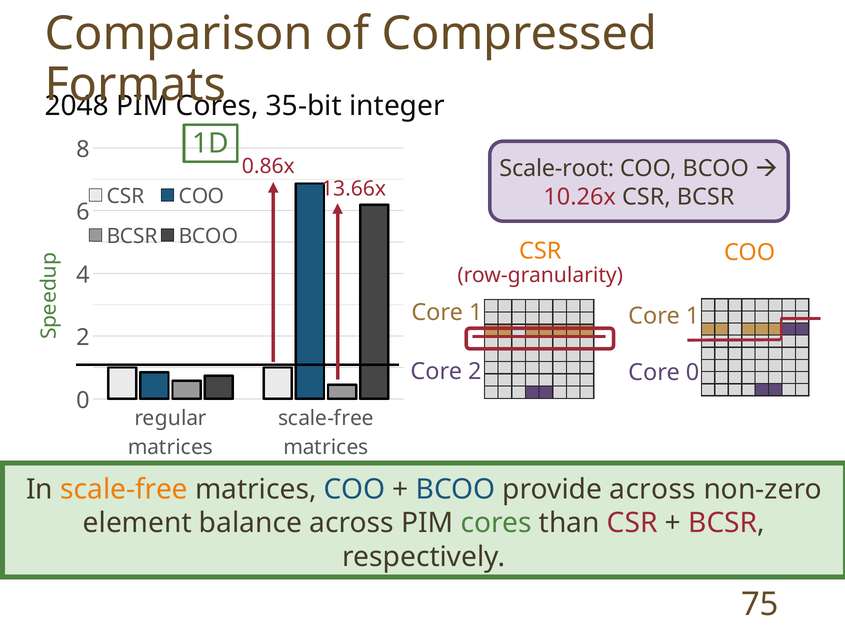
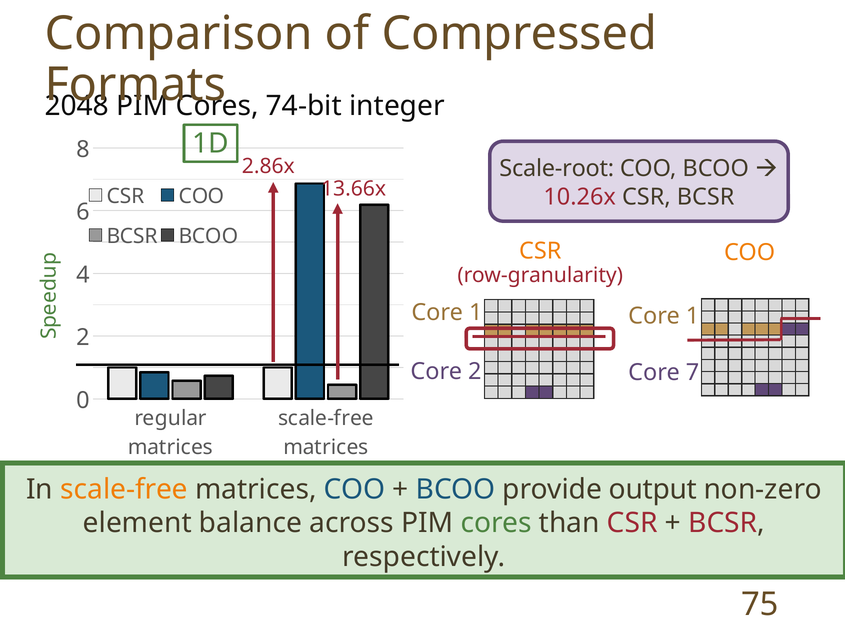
35-bit: 35-bit -> 74-bit (304, 106)
0.86x: 0.86x -> 2.86x (268, 166)
Core 0: 0 -> 7 (693, 372)
provide across: across -> output (653, 489)
